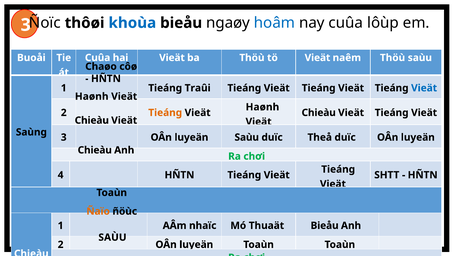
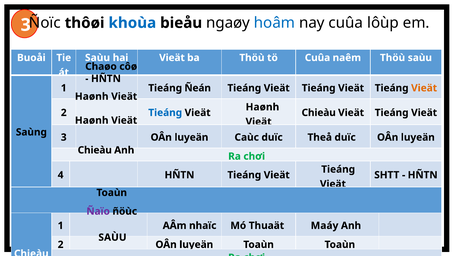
Cuûa: Cuûa -> Saùu (97, 58)
tö Vieät: Vieät -> Cuûa (317, 58)
Traûi: Traûi -> Ñeán (198, 88)
Vieät colour: blue -> orange (424, 88)
Tieáng colour: orange -> blue (165, 113)
Chieàu: Chieàu -> Haønh (92, 120)
luyeän Saùu: Saùu -> Caùc (247, 137)
Ñaïo colour: orange -> purple (98, 211)
Thuaät Bieåu: Bieåu -> Maáy (325, 226)
